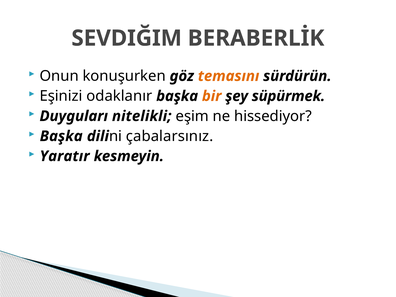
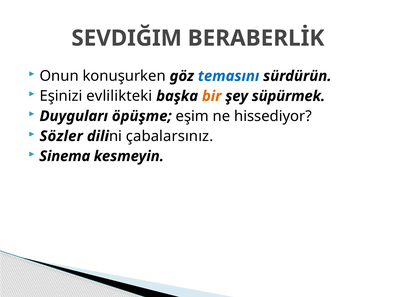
temasını colour: orange -> blue (229, 76)
odaklanır: odaklanır -> evlilikteki (119, 96)
nitelikli: nitelikli -> öpüşme (142, 116)
Başka: Başka -> Sözler (61, 136)
Yaratır: Yaratır -> Sinema (65, 156)
